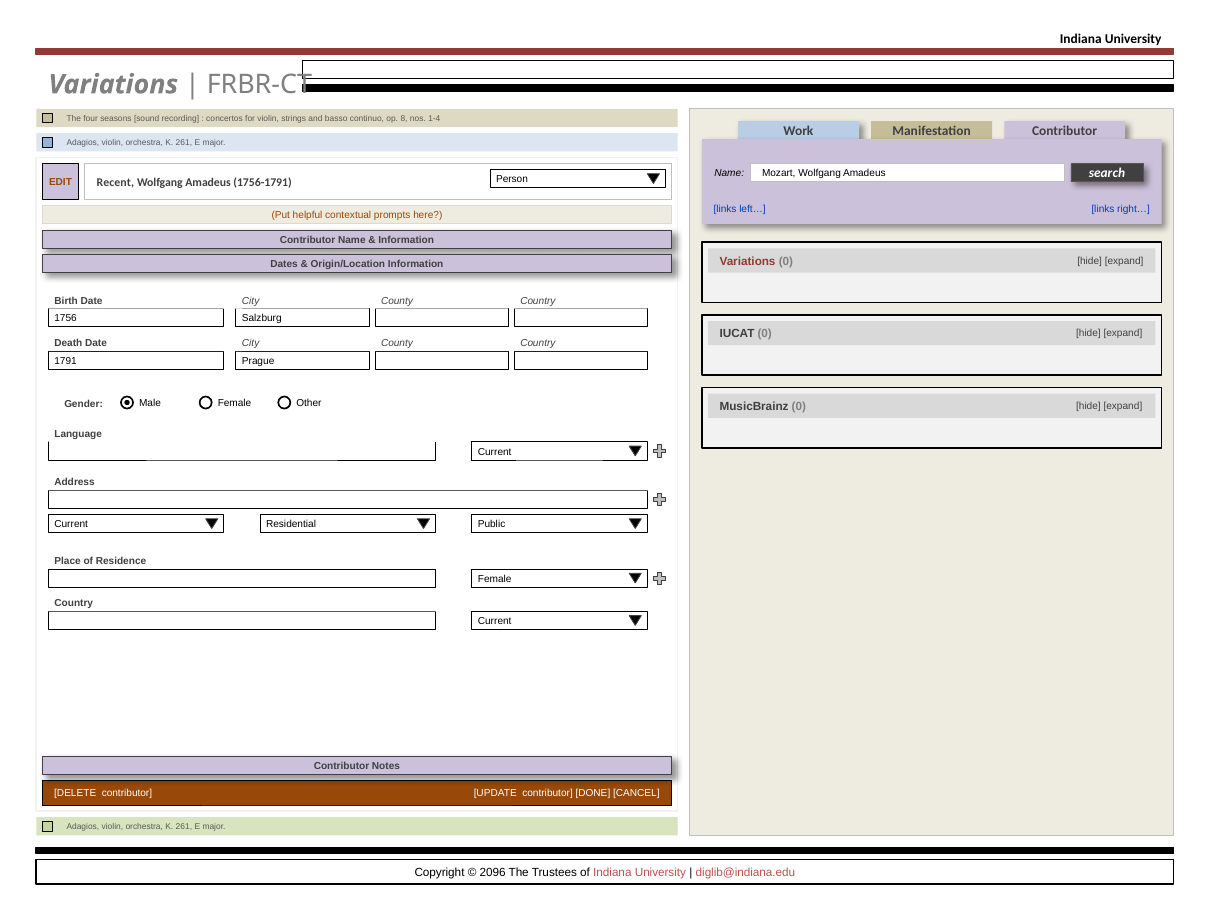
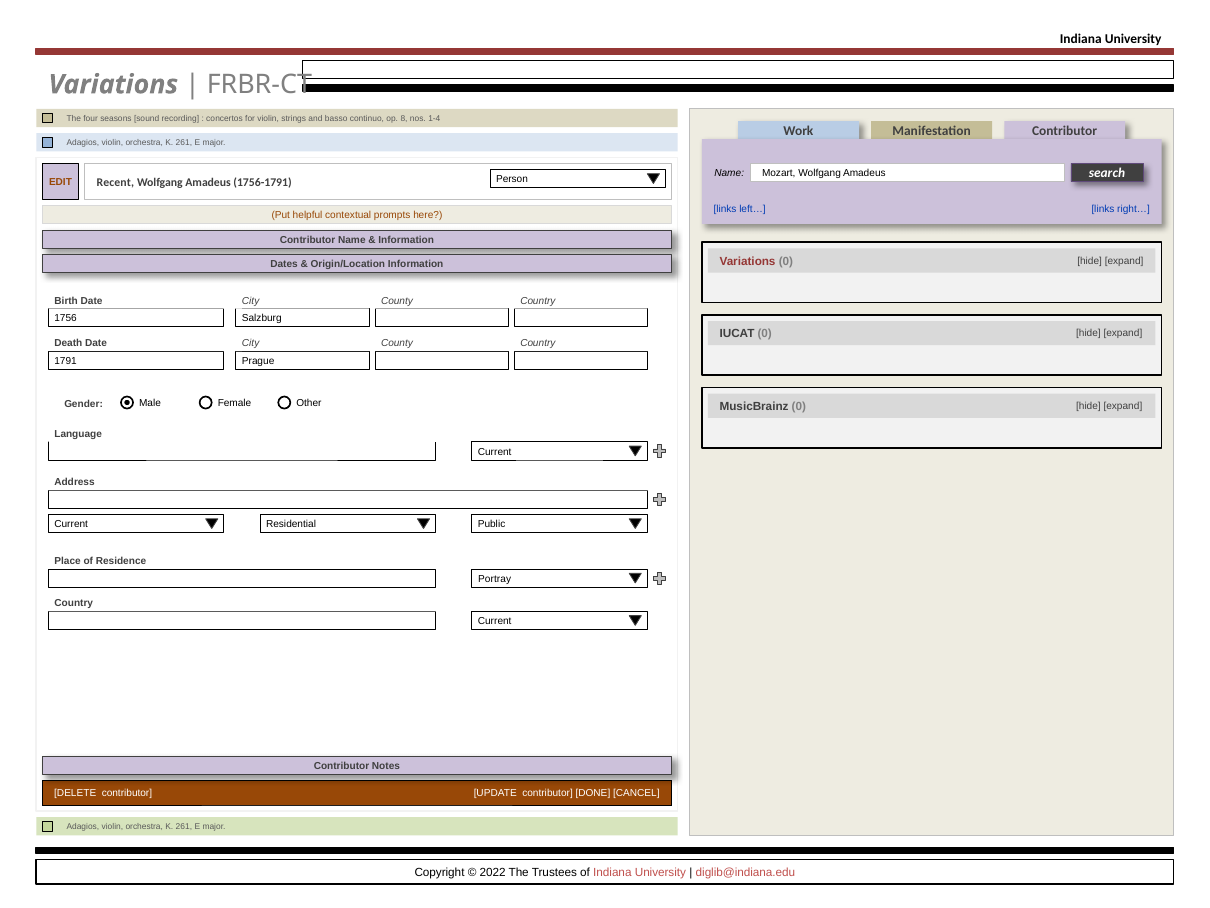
Female: Female -> Portray (495, 578)
2096: 2096 -> 2022 (493, 872)
